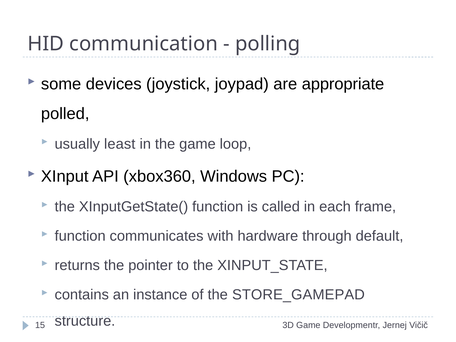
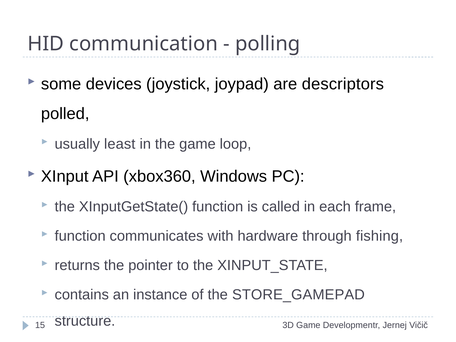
appropriate: appropriate -> descriptors (343, 84)
default: default -> fishing (379, 236)
